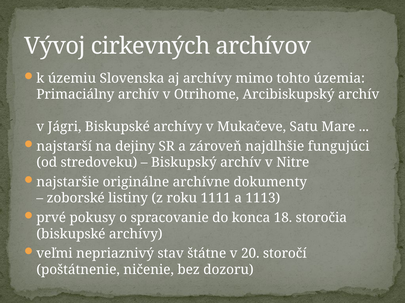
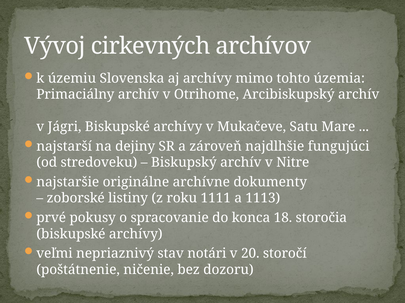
štátne: štátne -> notári (207, 254)
